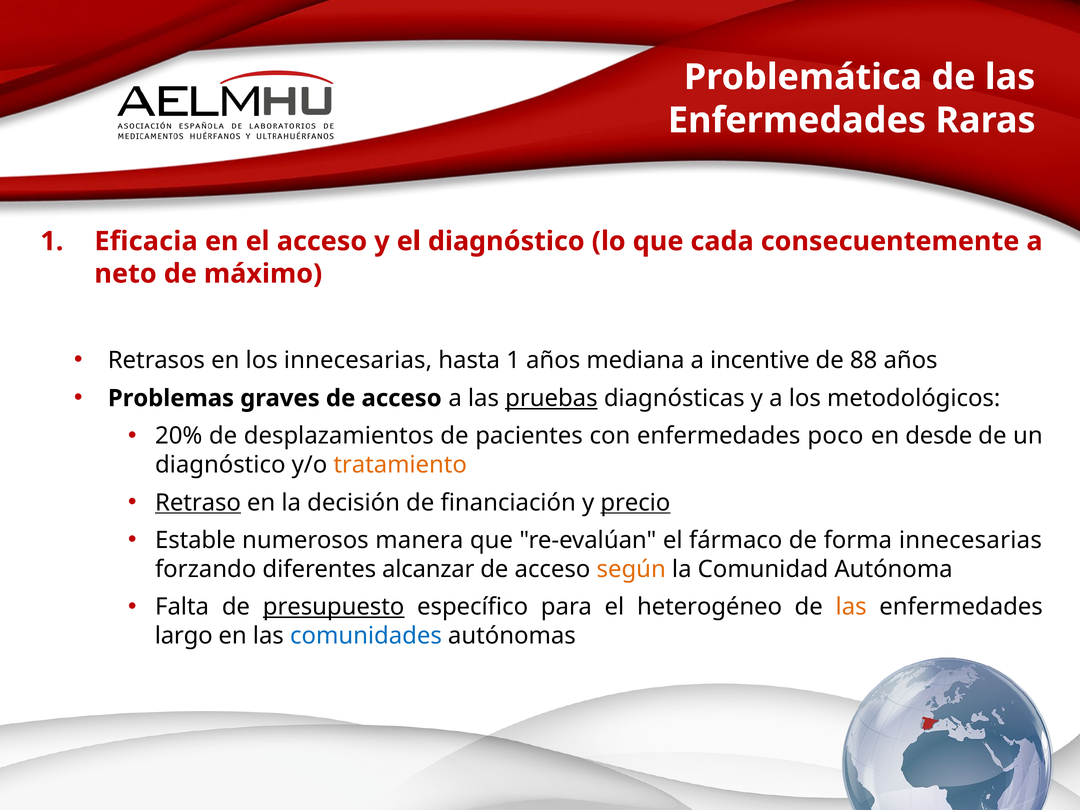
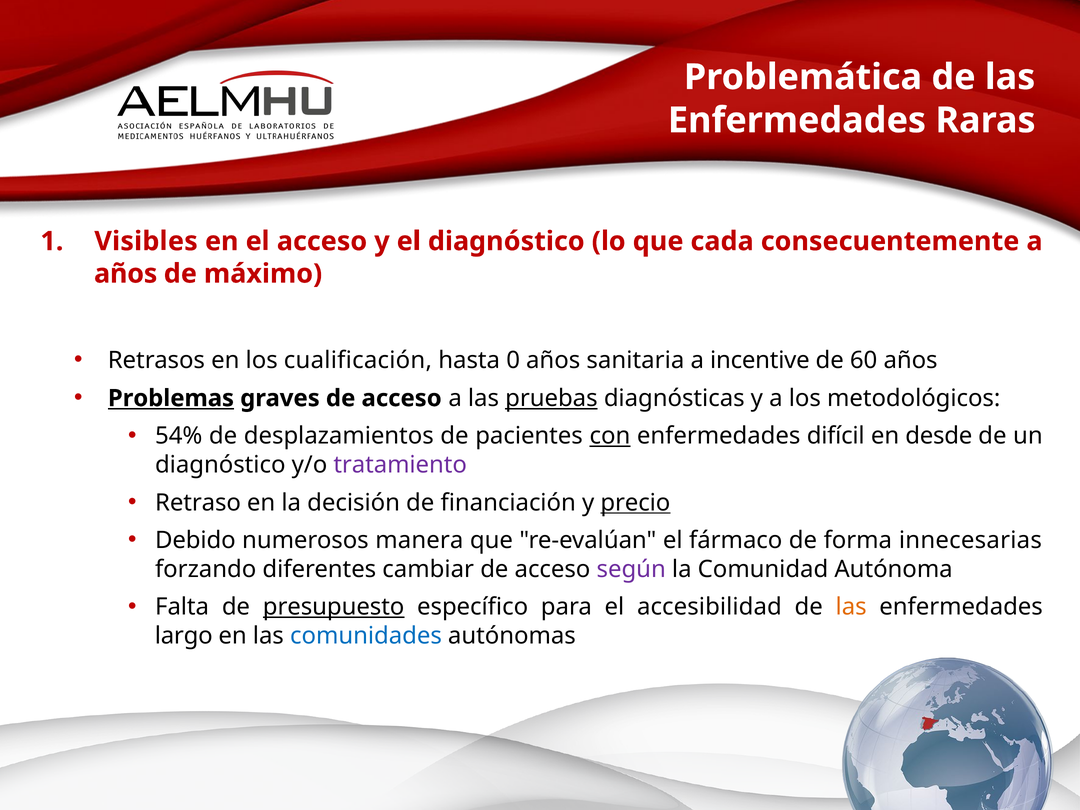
Eficacia: Eficacia -> Visibles (146, 241)
neto: neto -> años (126, 274)
los innecesarias: innecesarias -> cualificación (358, 360)
hasta 1: 1 -> 0 (513, 360)
mediana: mediana -> sanitaria (635, 360)
88: 88 -> 60 (864, 360)
Problemas underline: none -> present (171, 398)
20%: 20% -> 54% (179, 436)
con underline: none -> present (610, 436)
poco: poco -> difícil (836, 436)
tratamiento colour: orange -> purple (400, 465)
Retraso underline: present -> none (198, 503)
Estable: Estable -> Debido (195, 540)
alcanzar: alcanzar -> cambiar (428, 569)
según colour: orange -> purple (631, 569)
heterogéneo: heterogéneo -> accesibilidad (709, 607)
